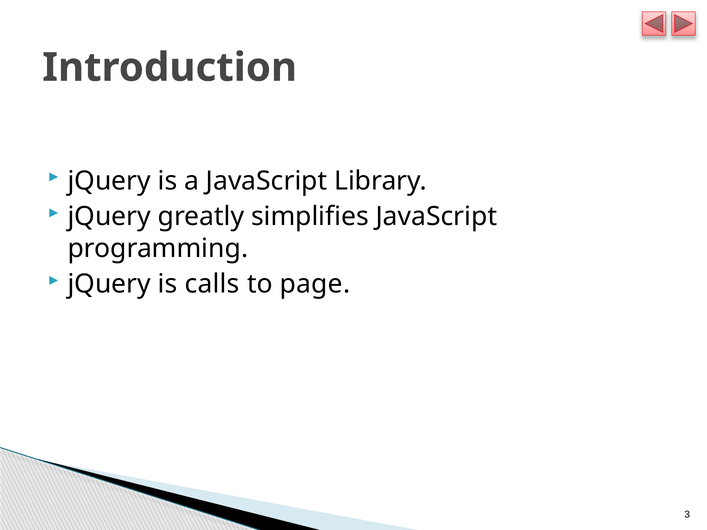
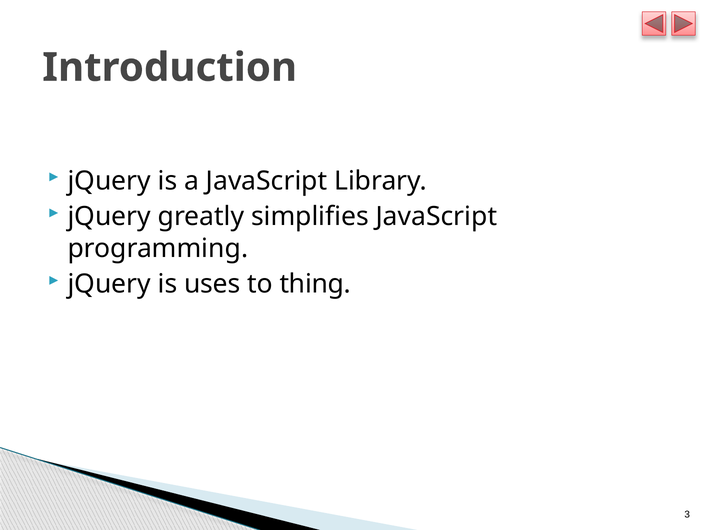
calls: calls -> uses (212, 284)
page: page -> thing (315, 284)
